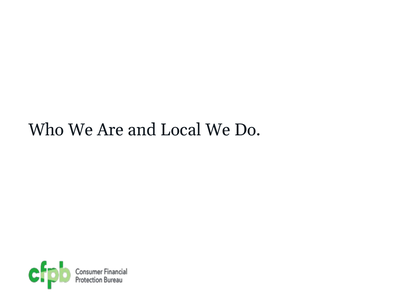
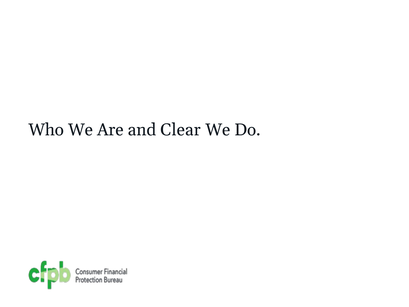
Local: Local -> Clear (181, 130)
